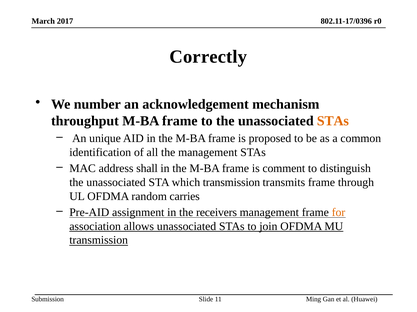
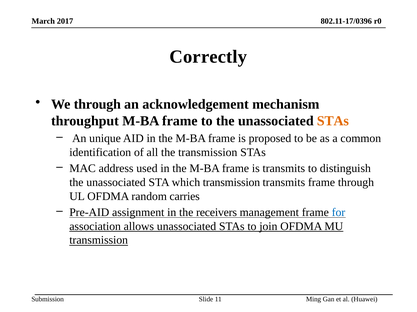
We number: number -> through (97, 105)
the management: management -> transmission (208, 153)
shall: shall -> used (147, 169)
is comment: comment -> transmits (284, 169)
for colour: orange -> blue (339, 213)
